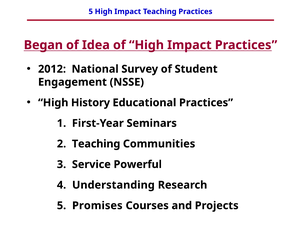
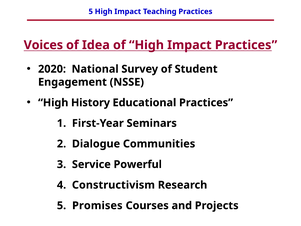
Began: Began -> Voices (43, 45)
2012: 2012 -> 2020 (52, 69)
Teaching: Teaching -> Dialogue (96, 144)
Understanding: Understanding -> Constructivism (113, 185)
